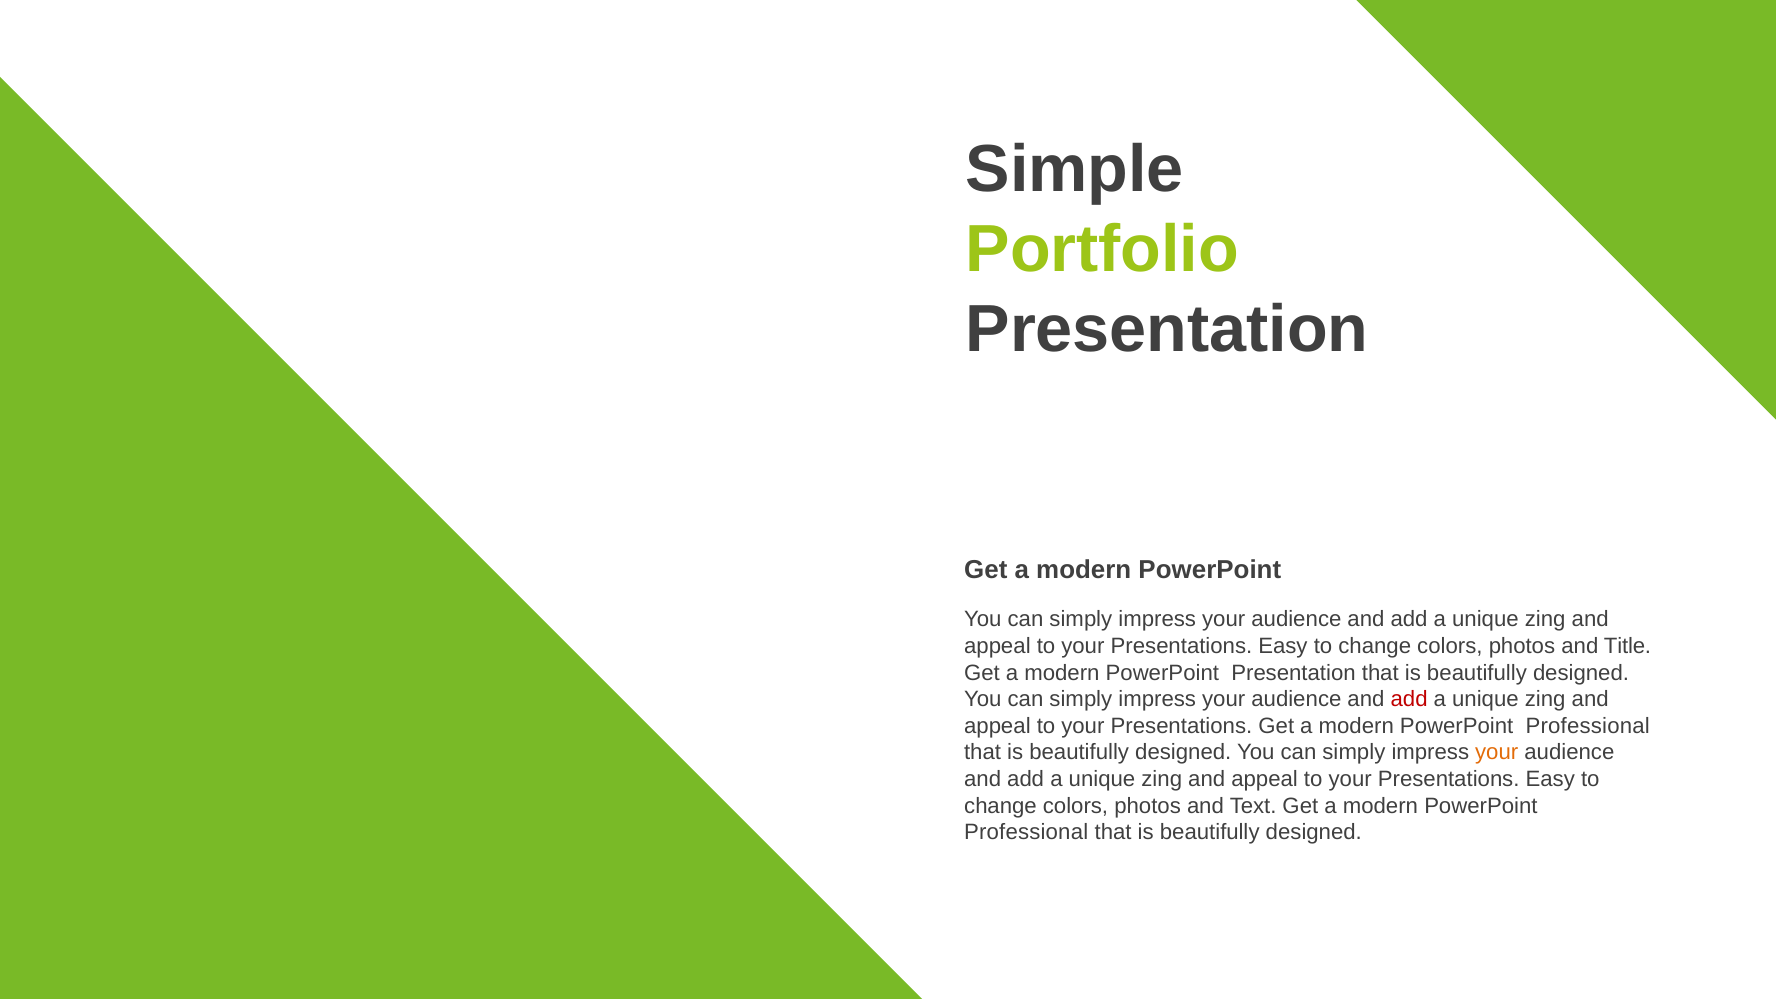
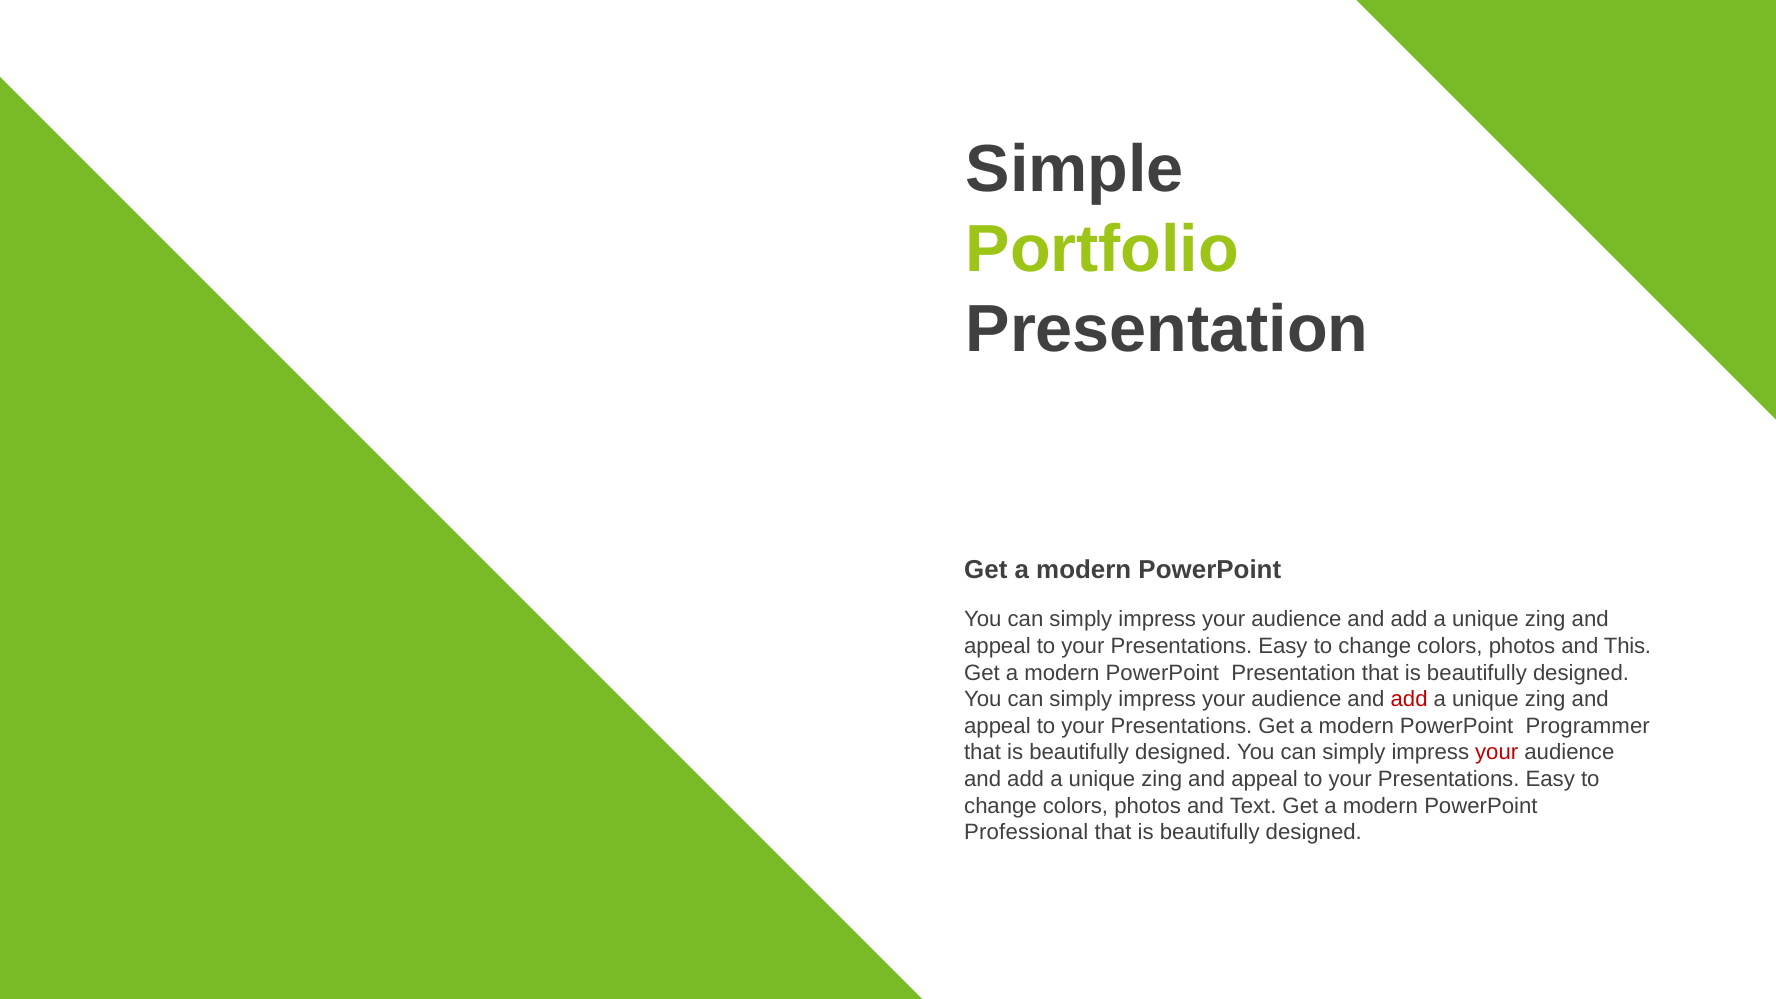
Title: Title -> This (1628, 646)
Professional: Professional -> Programmer (1588, 726)
your colour: orange -> red (1497, 753)
